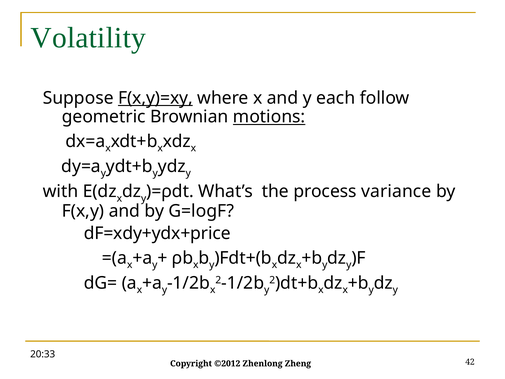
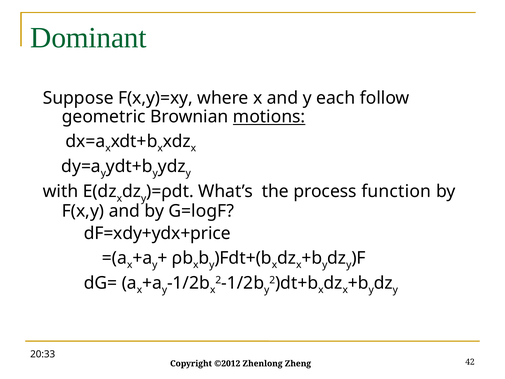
Volatility: Volatility -> Dominant (88, 38)
F(x,y)=xy underline: present -> none (155, 98)
variance: variance -> function (396, 191)
